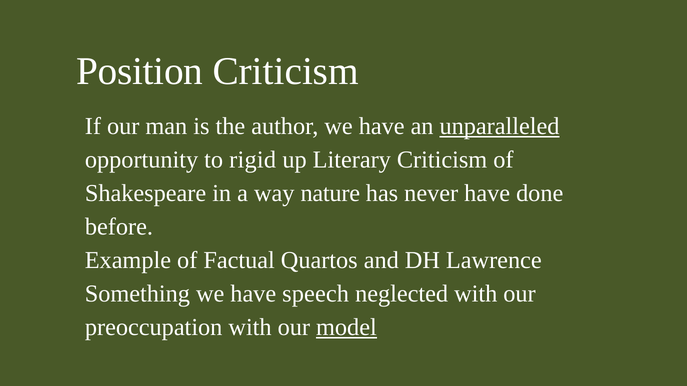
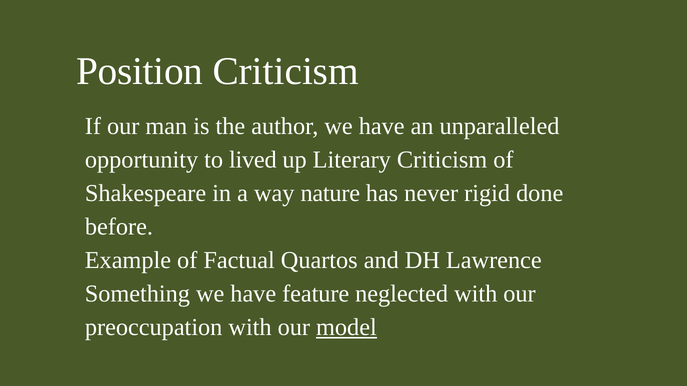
unparalleled underline: present -> none (499, 126)
rigid: rigid -> lived (253, 160)
never have: have -> rigid (487, 193)
speech: speech -> feature (316, 294)
